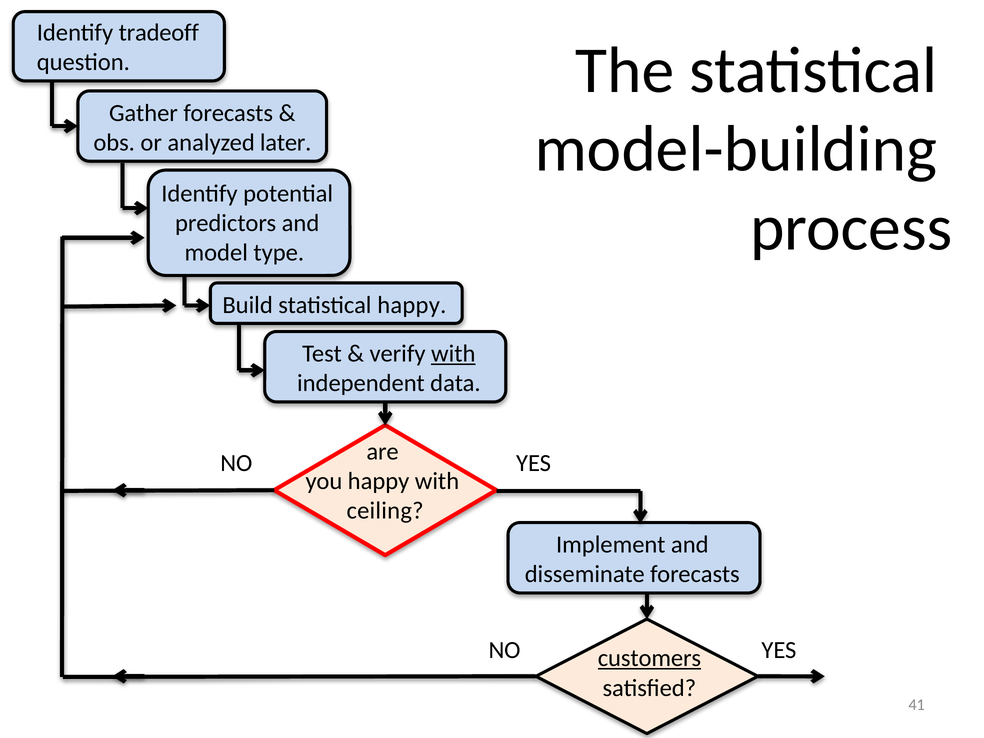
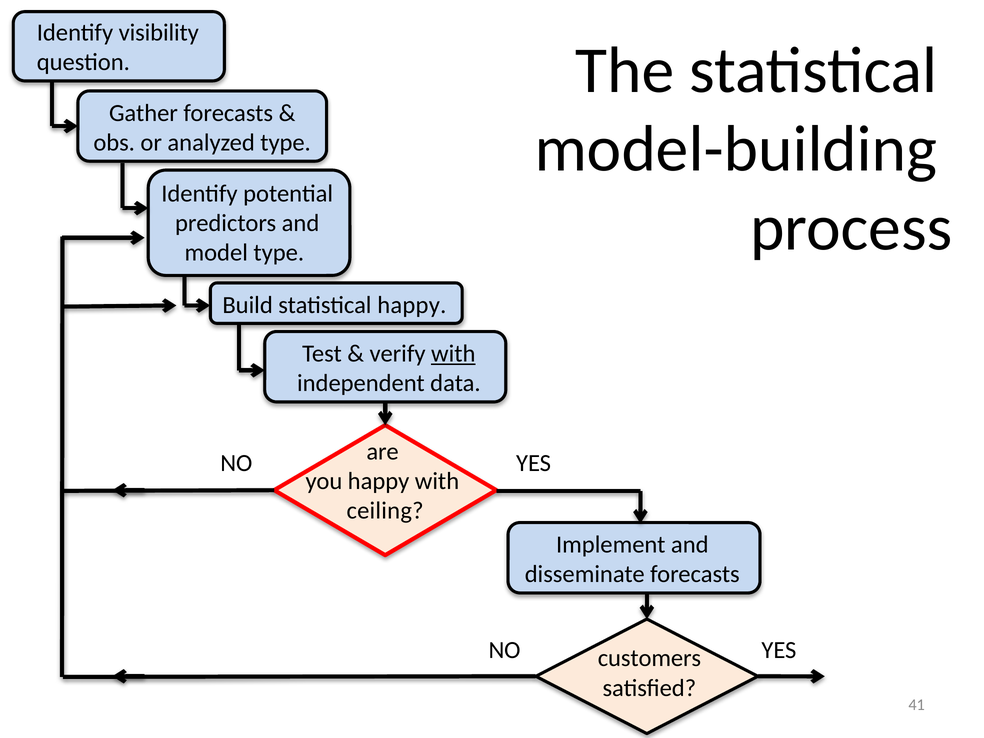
tradeoff: tradeoff -> visibility (159, 33)
analyzed later: later -> type (286, 143)
customers underline: present -> none (649, 658)
